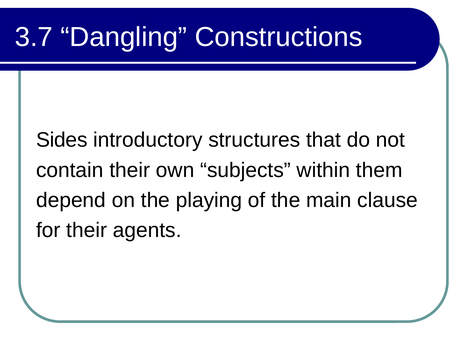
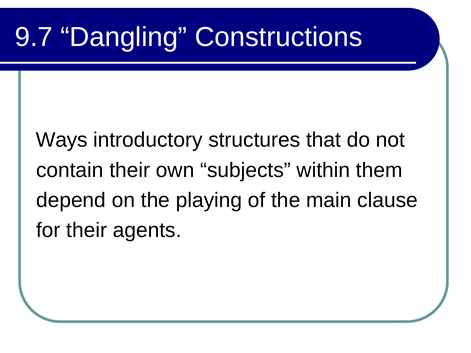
3.7: 3.7 -> 9.7 (34, 37)
Sides: Sides -> Ways (62, 140)
